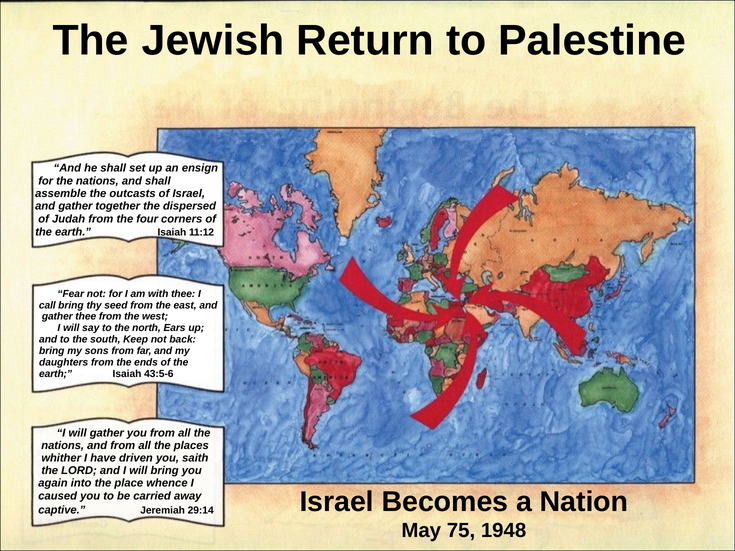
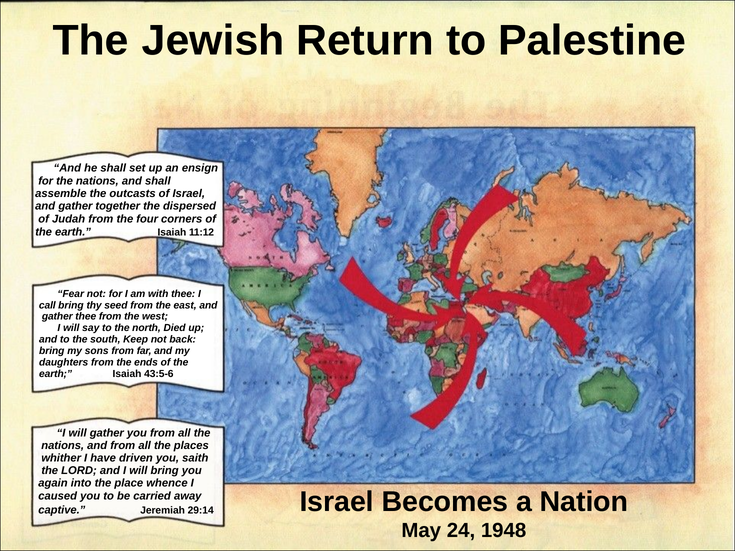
Ears: Ears -> Died (175, 328)
75: 75 -> 24 (461, 531)
